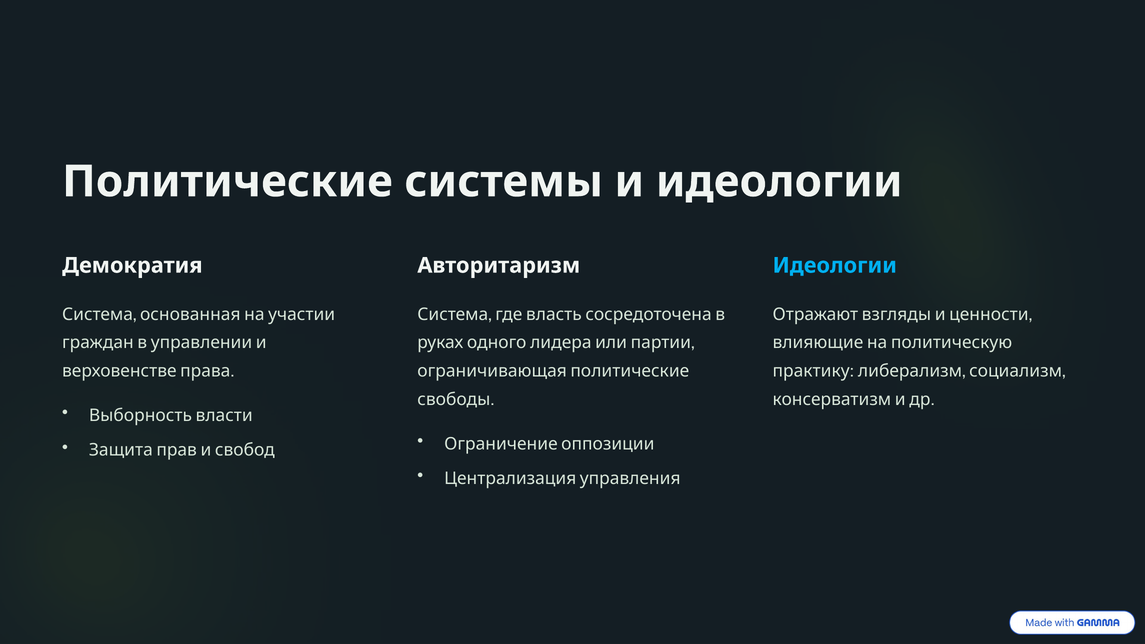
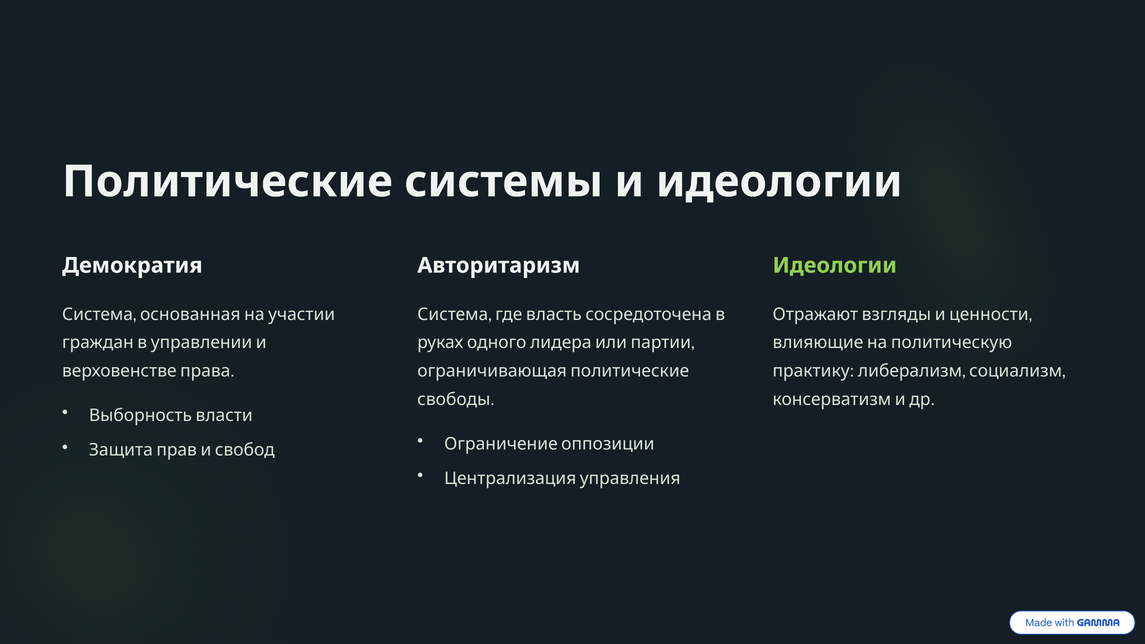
Идеологии colour: light blue -> light green (835, 266)
